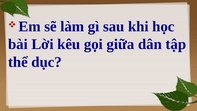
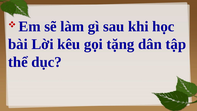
giữa: giữa -> tặng (120, 44)
